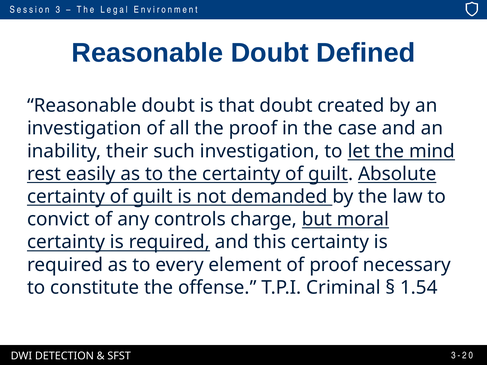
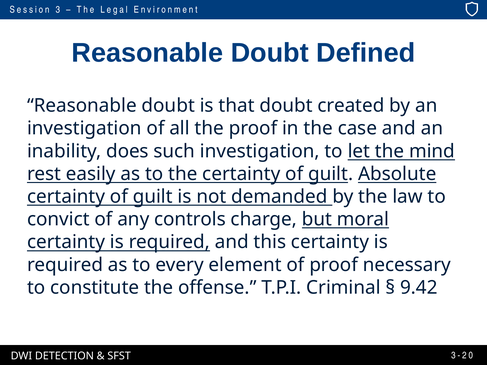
their: their -> does (127, 151)
1.54: 1.54 -> 9.42 (419, 288)
